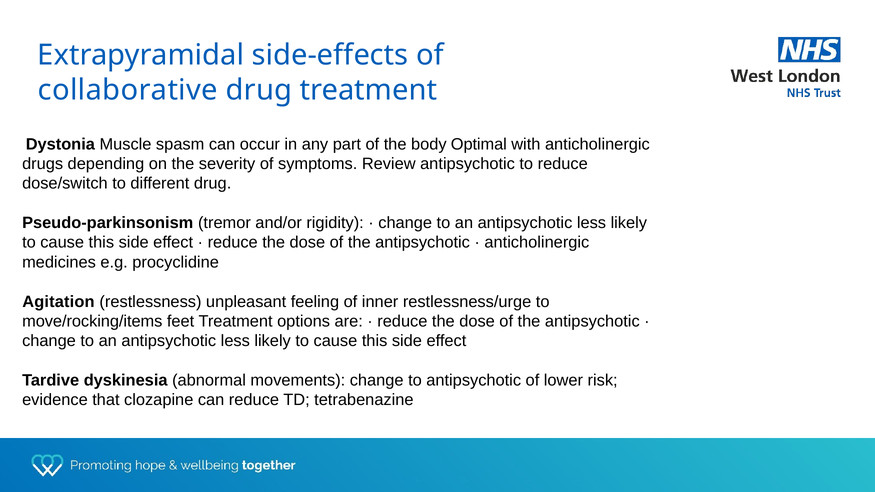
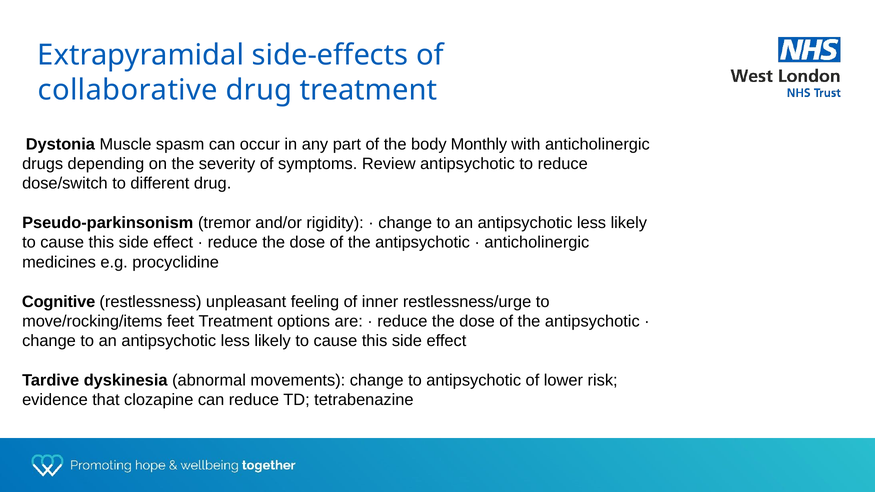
Optimal: Optimal -> Monthly (479, 144)
Agitation: Agitation -> Cognitive (59, 302)
